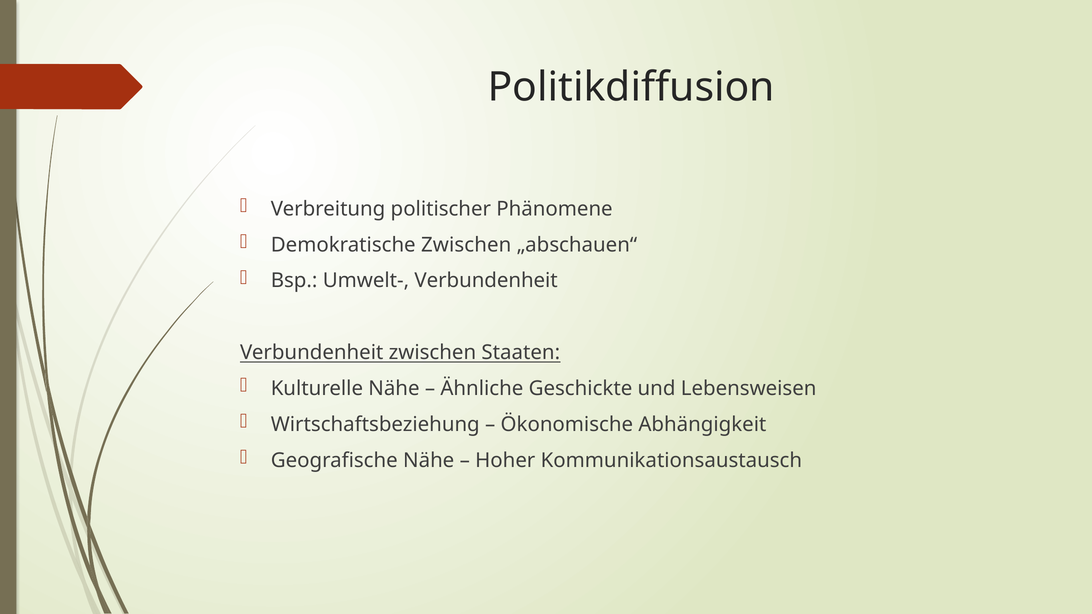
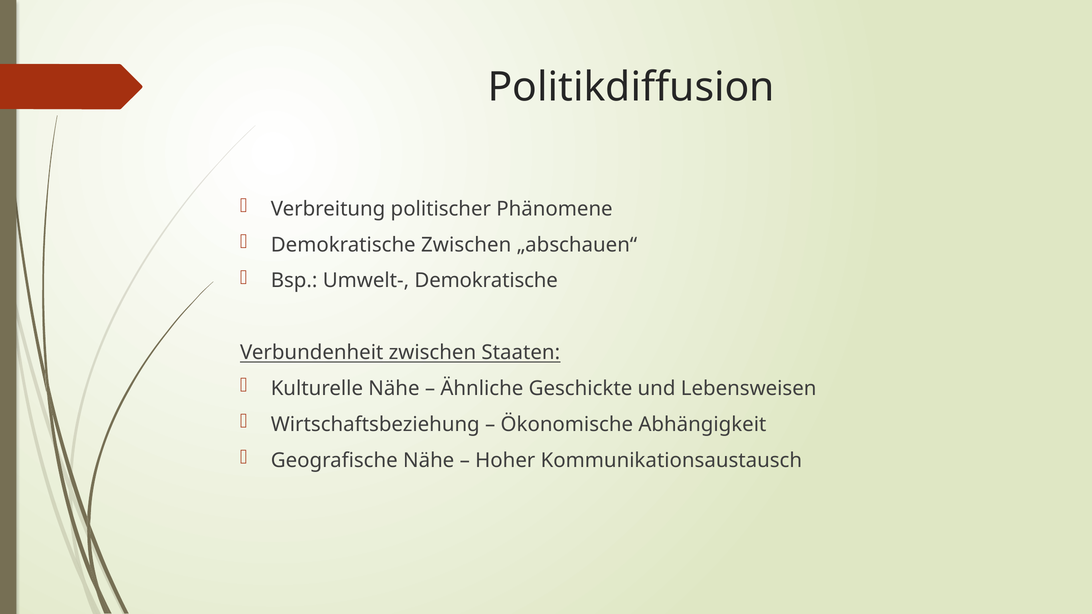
Umwelt- Verbundenheit: Verbundenheit -> Demokratische (486, 281)
